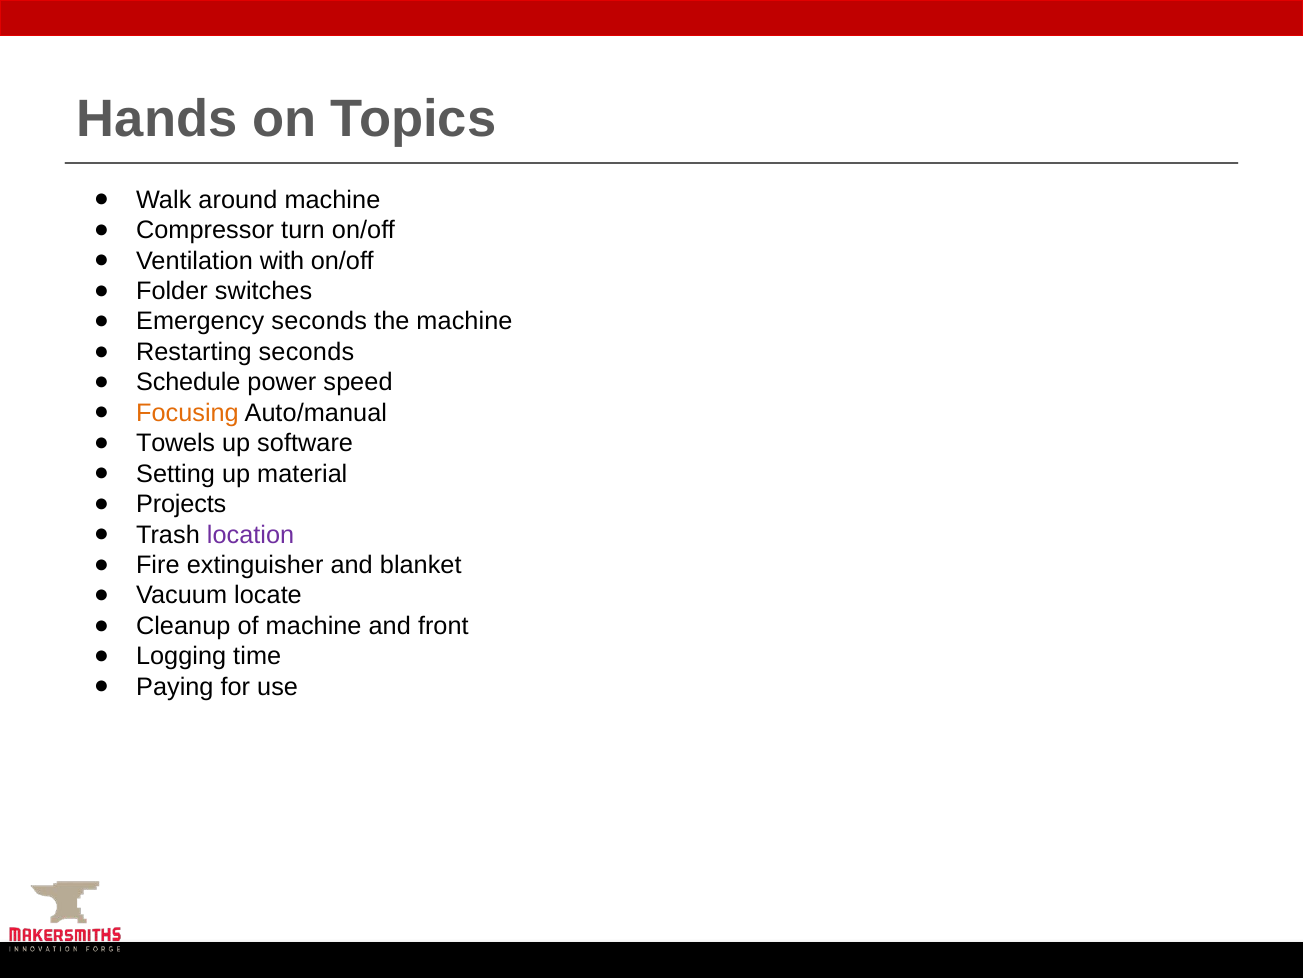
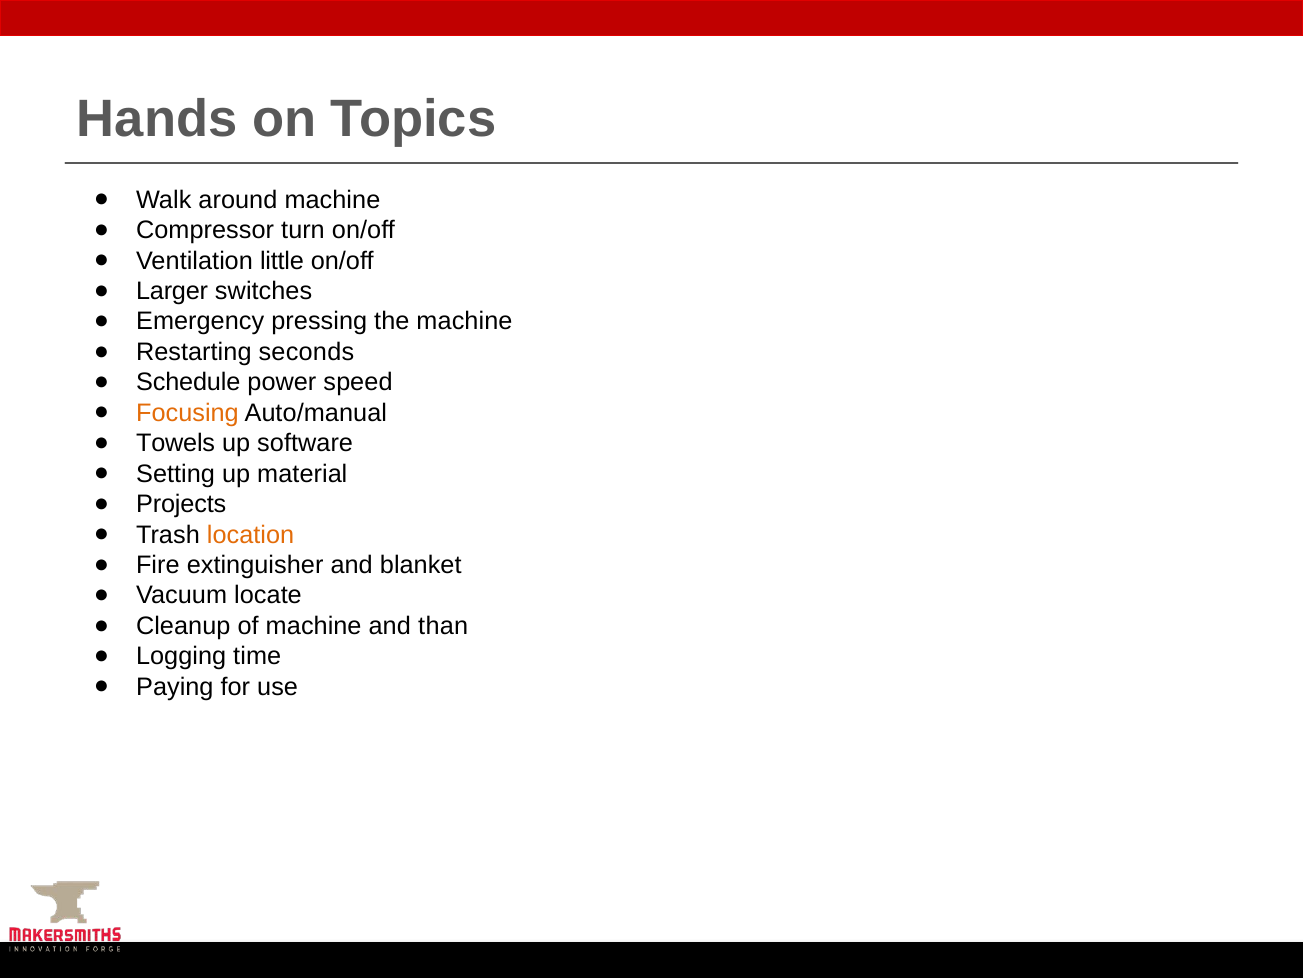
with: with -> little (282, 261)
Folder: Folder -> Larger (172, 291)
Emergency seconds: seconds -> pressing (319, 322)
location colour: purple -> orange (251, 535)
front: front -> than (443, 626)
